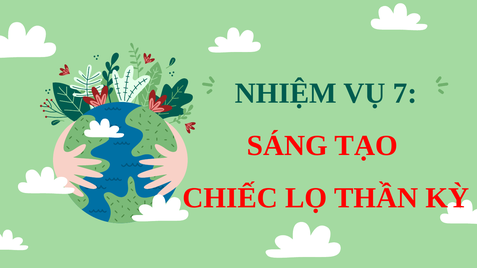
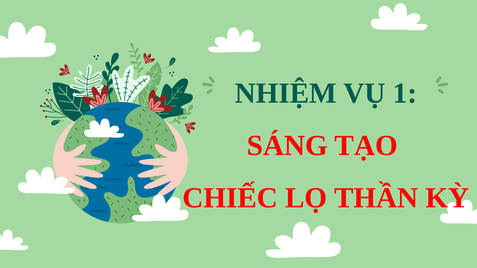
7: 7 -> 1 (405, 93)
